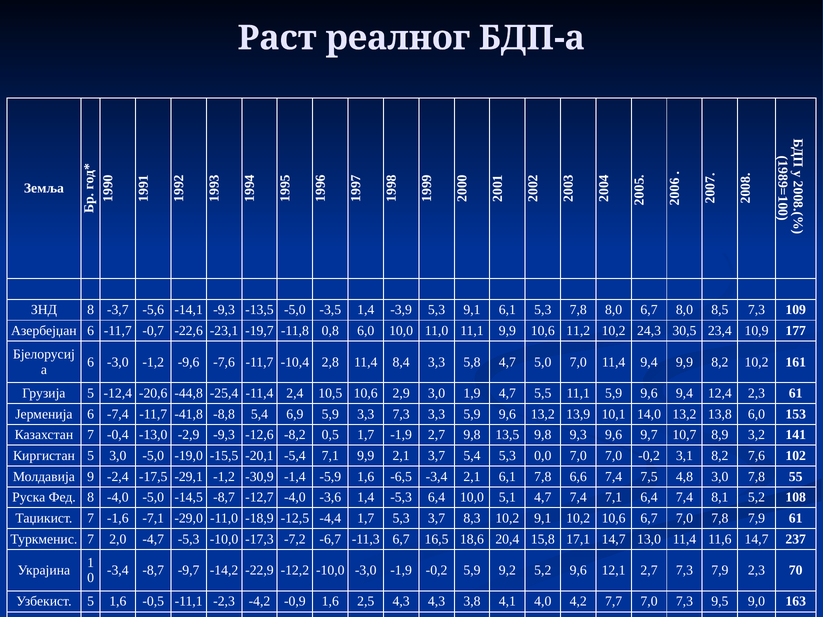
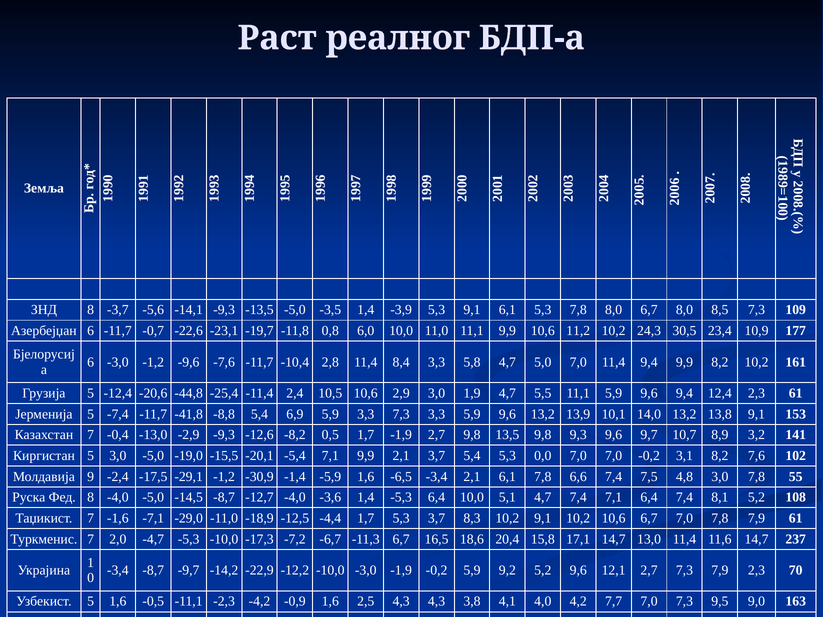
Јерменија 6: 6 -> 5 (91, 414)
13,8 6,0: 6,0 -> 9,1 (757, 414)
